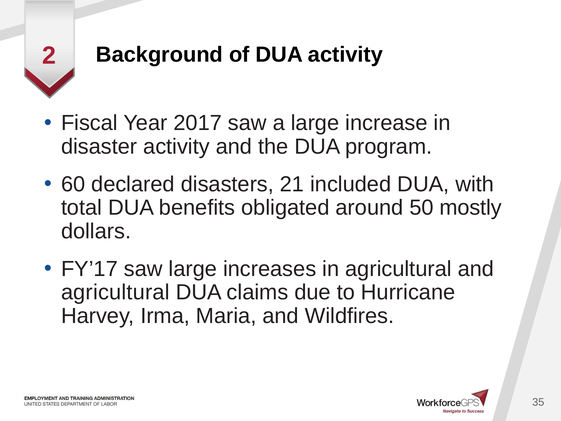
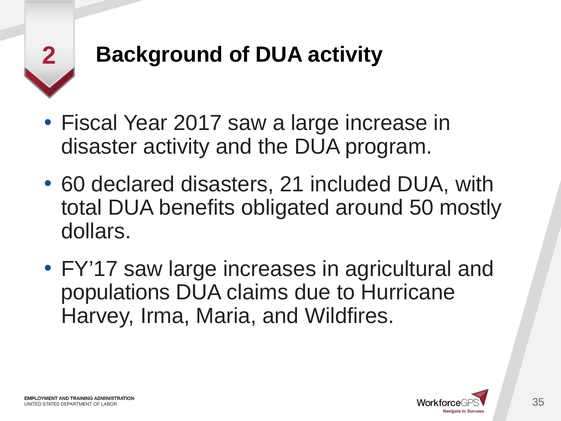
agricultural: agricultural -> populations (116, 292)
